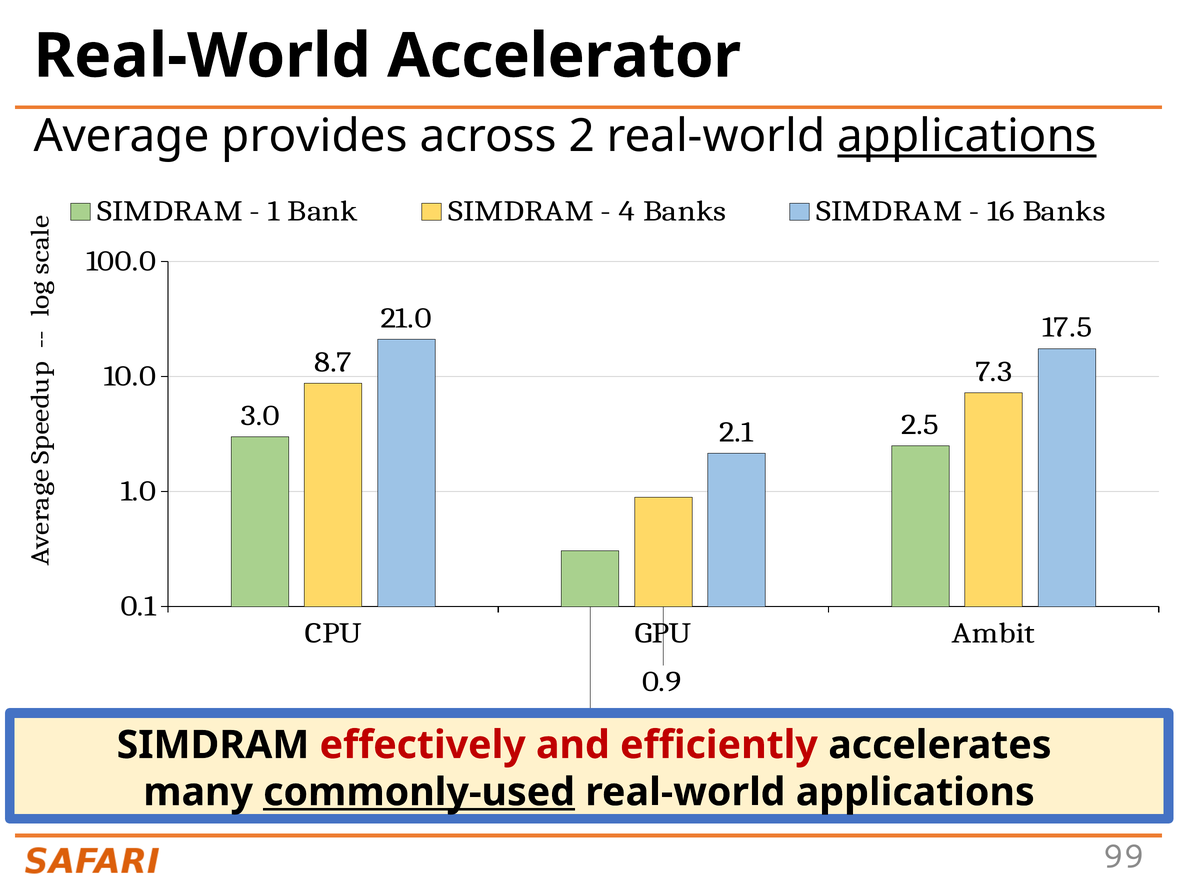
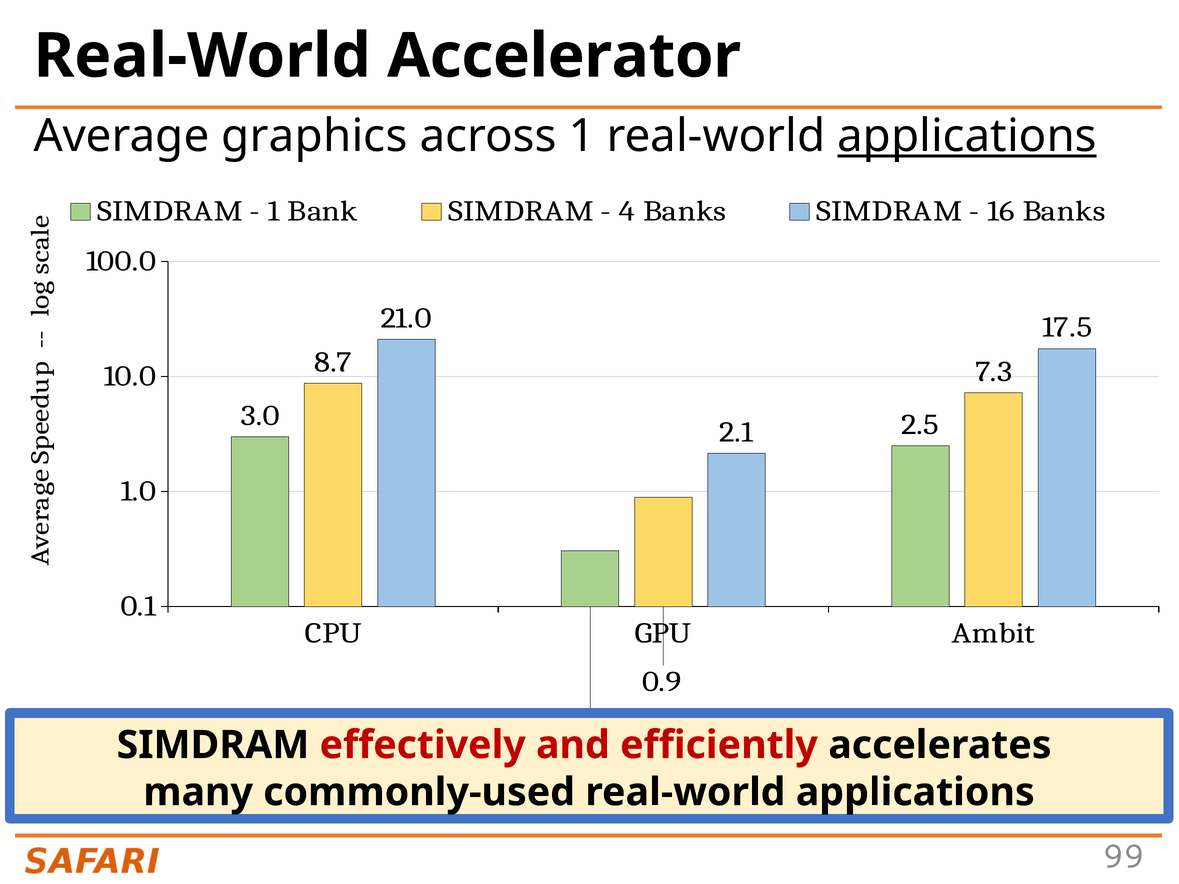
provides: provides -> graphics (314, 136)
across 2: 2 -> 1 (582, 136)
commonly-used underline: present -> none (419, 792)
